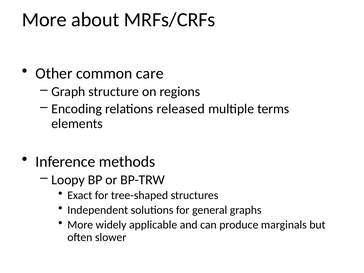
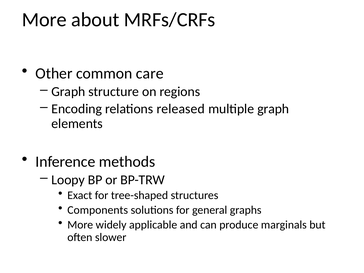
multiple terms: terms -> graph (273, 109)
Independent: Independent -> Components (98, 210)
